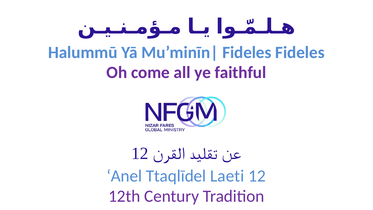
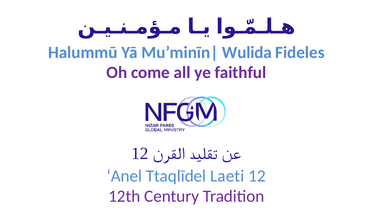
Fideles: Fideles -> Wulida (247, 53)
